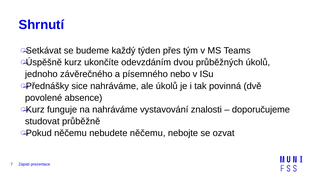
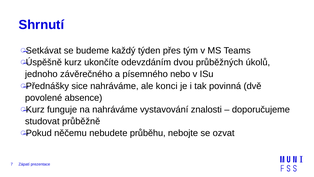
ale úkolů: úkolů -> konci (167, 86)
nebudete něčemu: něčemu -> průběhu (148, 133)
